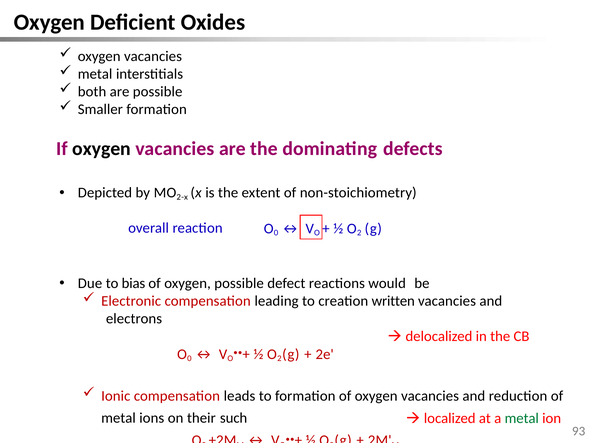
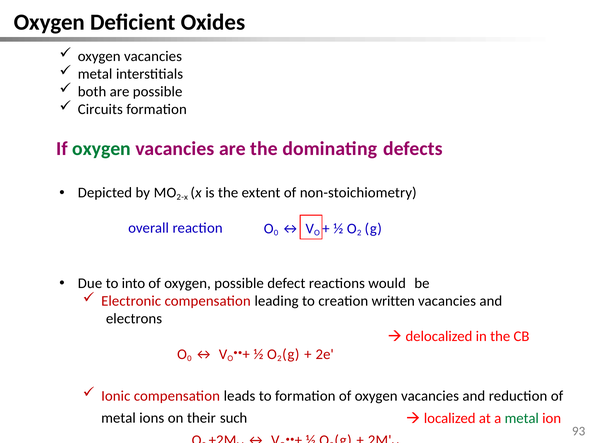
Smaller: Smaller -> Circuits (100, 109)
oxygen colour: black -> green (102, 149)
bias: bias -> into (133, 283)
